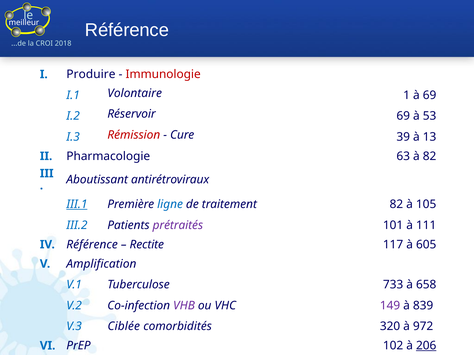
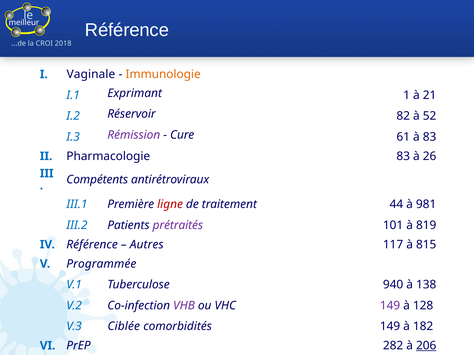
Produire: Produire -> Vaginale (91, 74)
Immunologie colour: red -> orange (163, 74)
Volontaire: Volontaire -> Exprimant (135, 93)
à 69: 69 -> 21 (430, 95)
Réservoir 69: 69 -> 82 (403, 116)
53: 53 -> 52 (430, 116)
Rémission colour: red -> purple (134, 135)
39: 39 -> 61 (403, 137)
à 13: 13 -> 83 (430, 137)
Pharmacologie 63: 63 -> 83 (403, 156)
à 82: 82 -> 26 (430, 156)
Aboutissant: Aboutissant -> Compétents (97, 180)
III.1 underline: present -> none (77, 205)
ligne colour: blue -> red (170, 205)
traitement 82: 82 -> 44 (396, 205)
105: 105 -> 981 (426, 205)
111: 111 -> 819 (426, 226)
Rectite: Rectite -> Autres (147, 245)
605: 605 -> 815 (426, 245)
Amplification: Amplification -> Programmée (101, 264)
733: 733 -> 940 (393, 285)
658: 658 -> 138 (426, 285)
839: 839 -> 128 (423, 306)
comorbidités 320: 320 -> 149 (390, 327)
972: 972 -> 182 (423, 327)
102: 102 -> 282 (393, 346)
